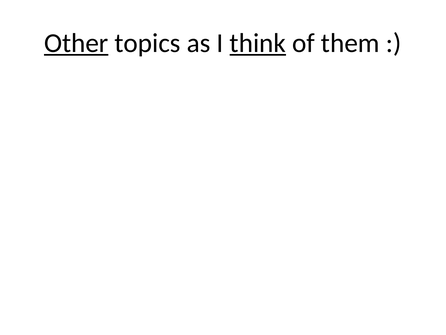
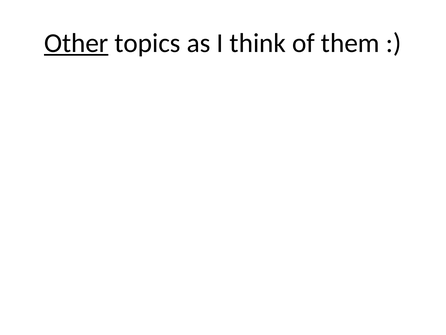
think underline: present -> none (258, 43)
